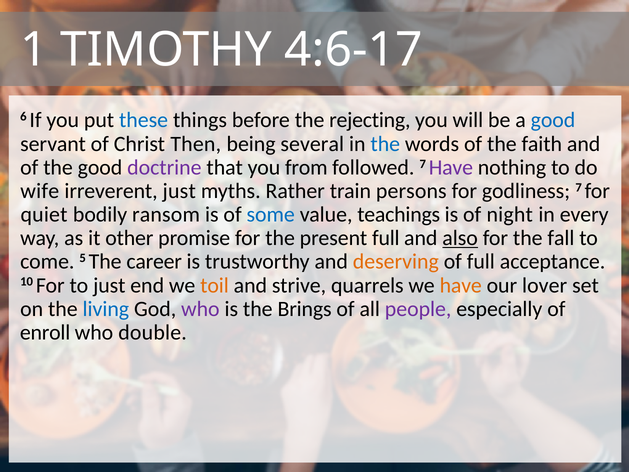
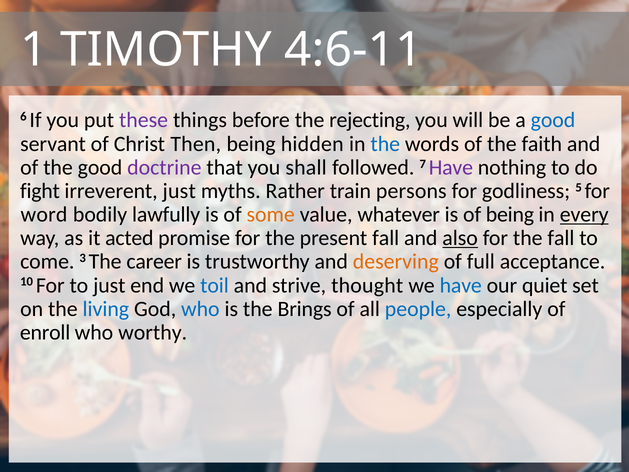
4:6-17: 4:6-17 -> 4:6-11 (354, 50)
these colour: blue -> purple (144, 120)
several: several -> hidden (312, 144)
from: from -> shall (306, 167)
wife: wife -> fight (40, 191)
godliness 7: 7 -> 5 (579, 187)
quiet: quiet -> word (44, 214)
ransom: ransom -> lawfully (166, 214)
some colour: blue -> orange (271, 214)
teachings: teachings -> whatever (399, 214)
of night: night -> being (510, 214)
every underline: none -> present (584, 214)
other: other -> acted (129, 238)
present full: full -> fall (386, 238)
5: 5 -> 3 (83, 258)
toil colour: orange -> blue (214, 285)
quarrels: quarrels -> thought (367, 285)
have colour: orange -> blue (461, 285)
lover: lover -> quiet (545, 285)
who colour: purple -> blue (200, 309)
people colour: purple -> blue (418, 309)
double: double -> worthy (153, 332)
